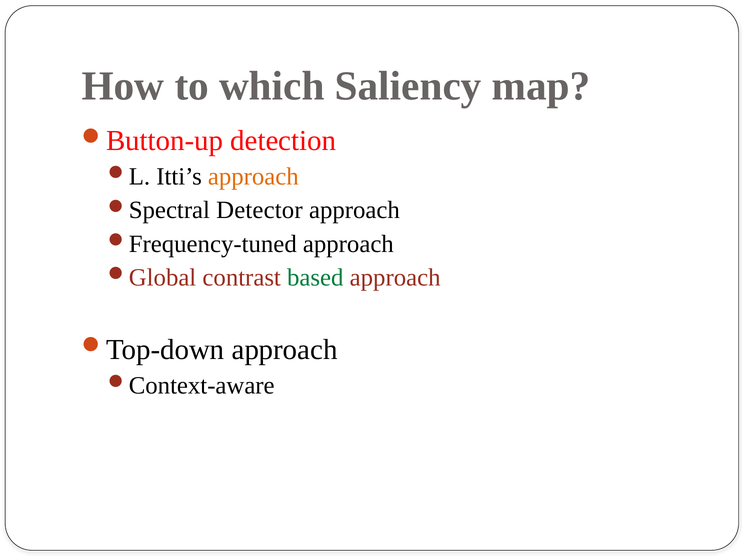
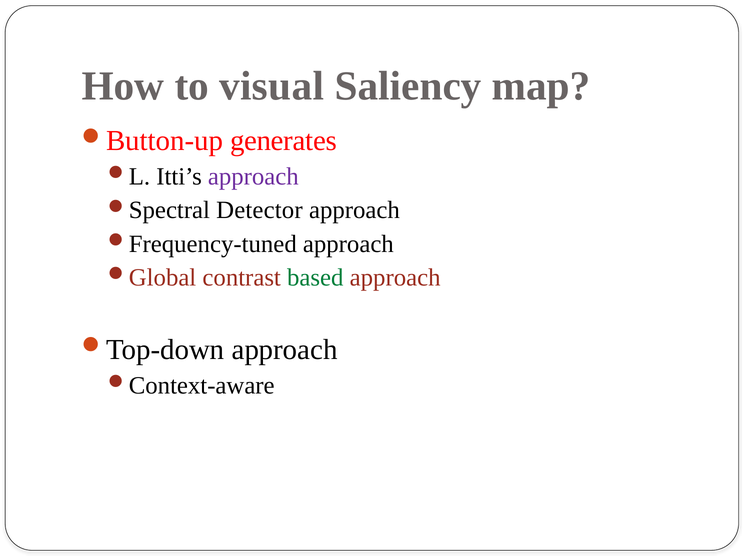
which: which -> visual (272, 86)
detection: detection -> generates (283, 141)
approach colour: orange -> purple (253, 177)
